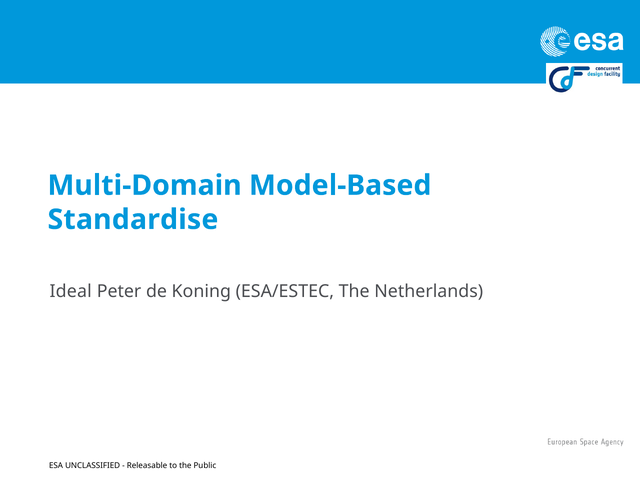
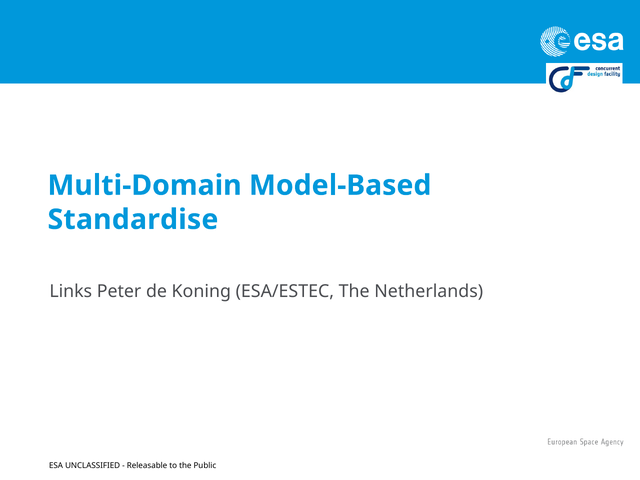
Ideal: Ideal -> Links (71, 291)
